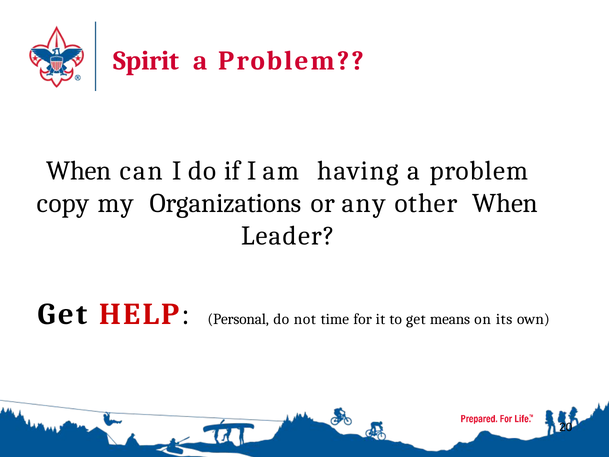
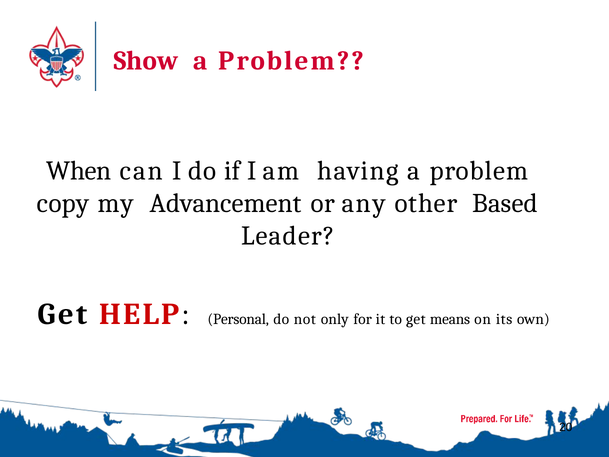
Spirit: Spirit -> Show (146, 61)
Organizations: Organizations -> Advancement (226, 203)
other When: When -> Based (505, 203)
time: time -> only (335, 319)
